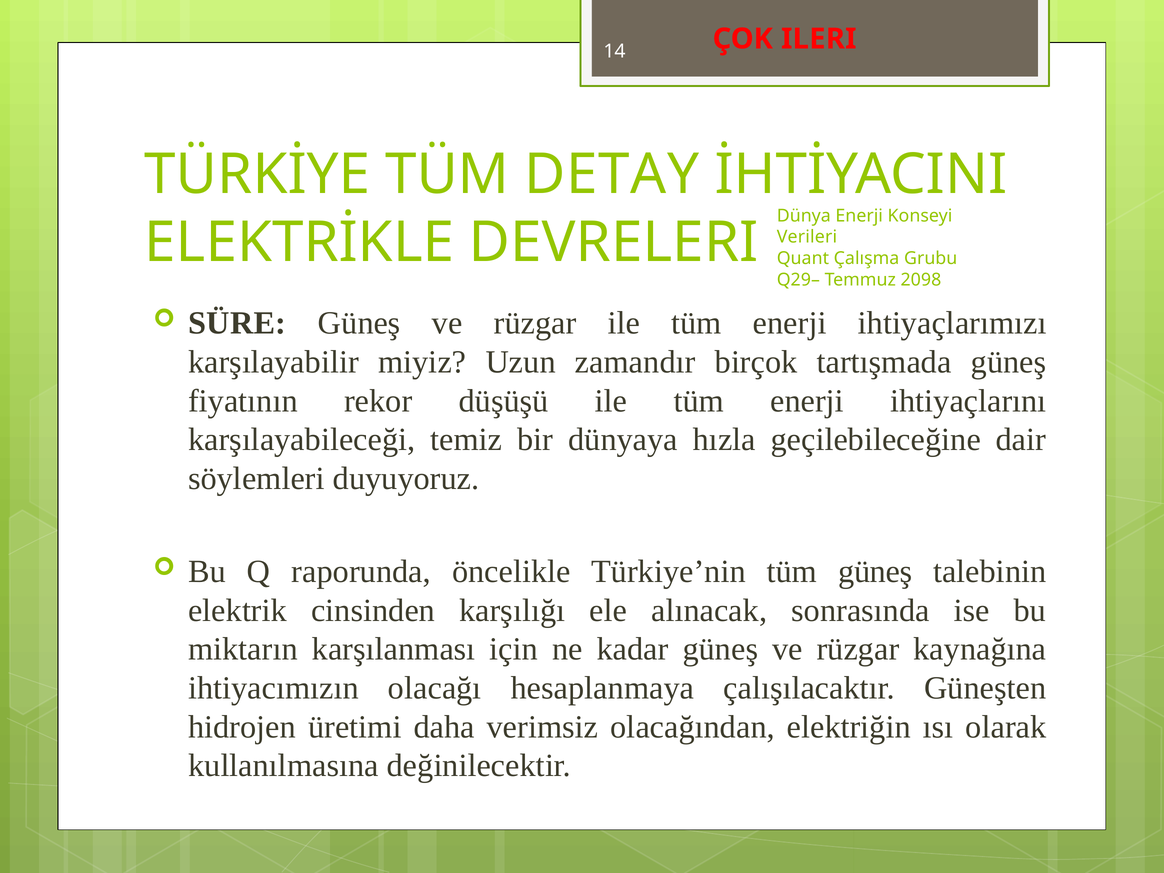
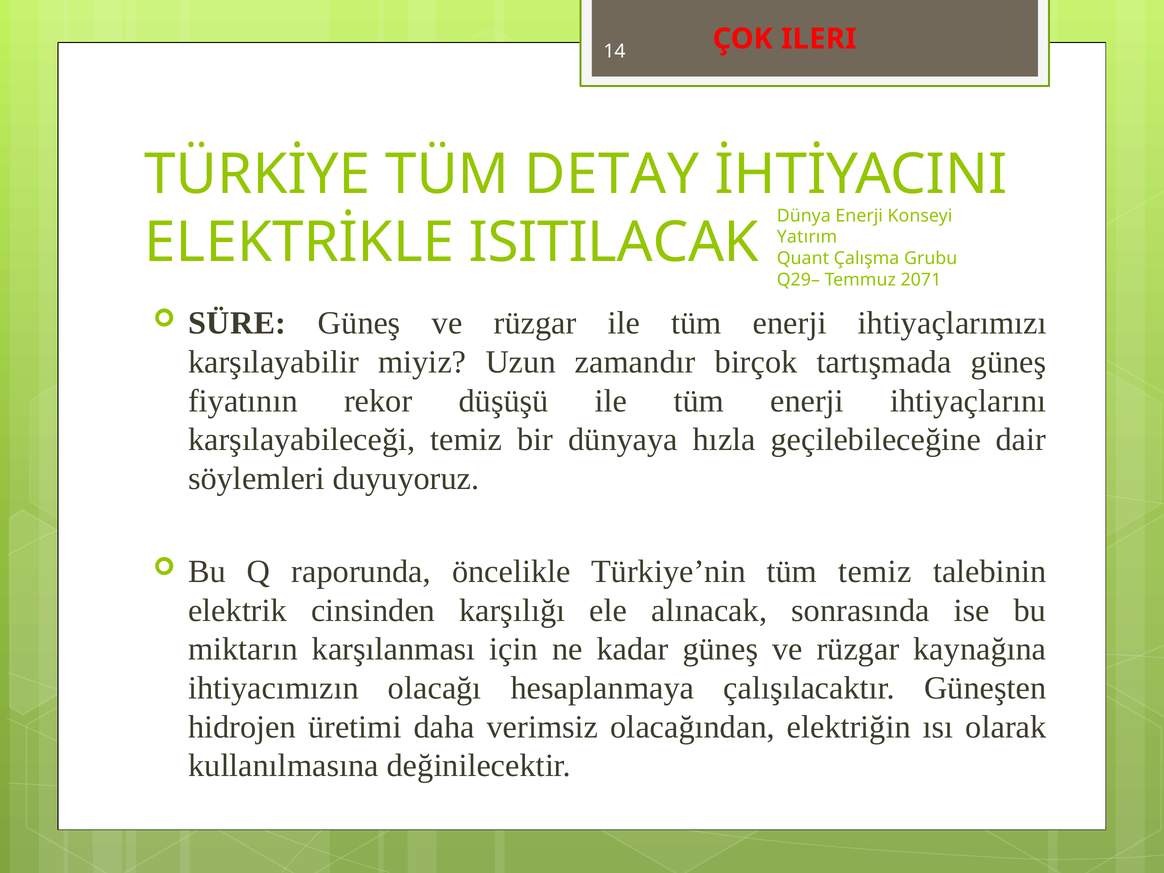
DEVRELERI: DEVRELERI -> ISITILACAK (614, 242)
Verileri: Verileri -> Yatırım (807, 237)
2098: 2098 -> 2071 (921, 280)
tüm güneş: güneş -> temiz (875, 572)
